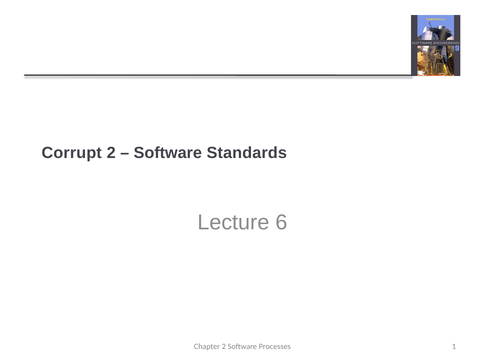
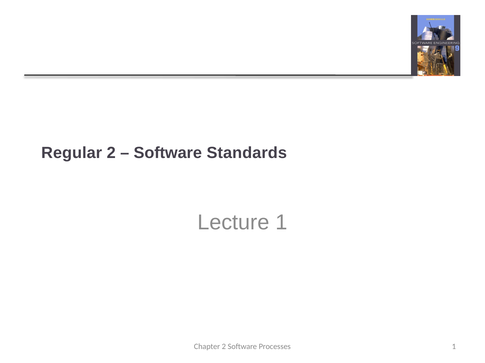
Corrupt: Corrupt -> Regular (72, 153)
Lecture 6: 6 -> 1 (281, 223)
